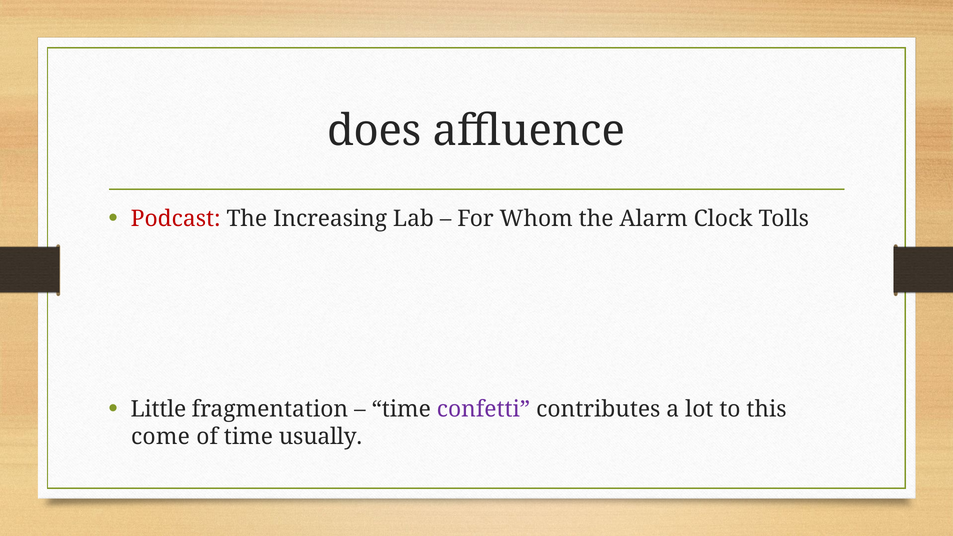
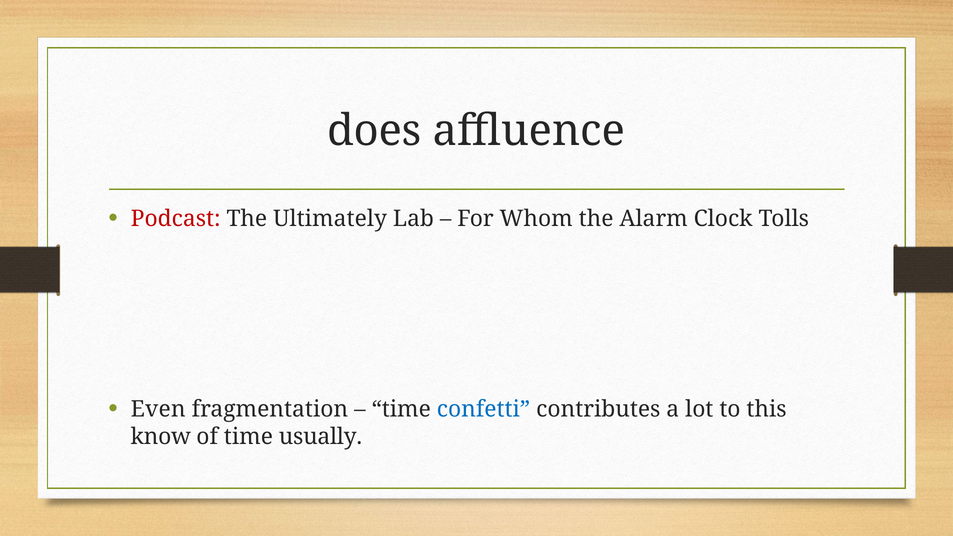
Increasing: Increasing -> Ultimately (330, 219)
Little: Little -> Even (158, 409)
confetti colour: purple -> blue (483, 409)
come: come -> know (161, 437)
